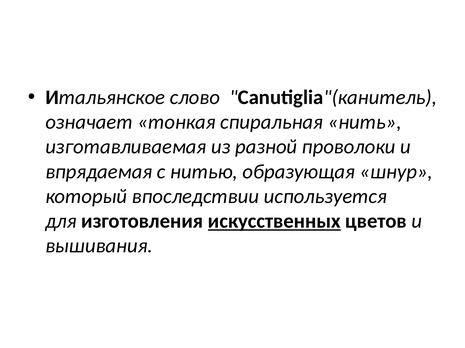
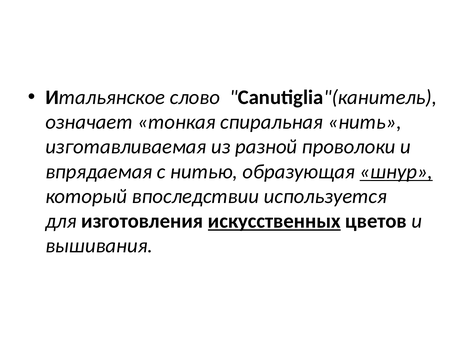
шнур underline: none -> present (396, 172)
